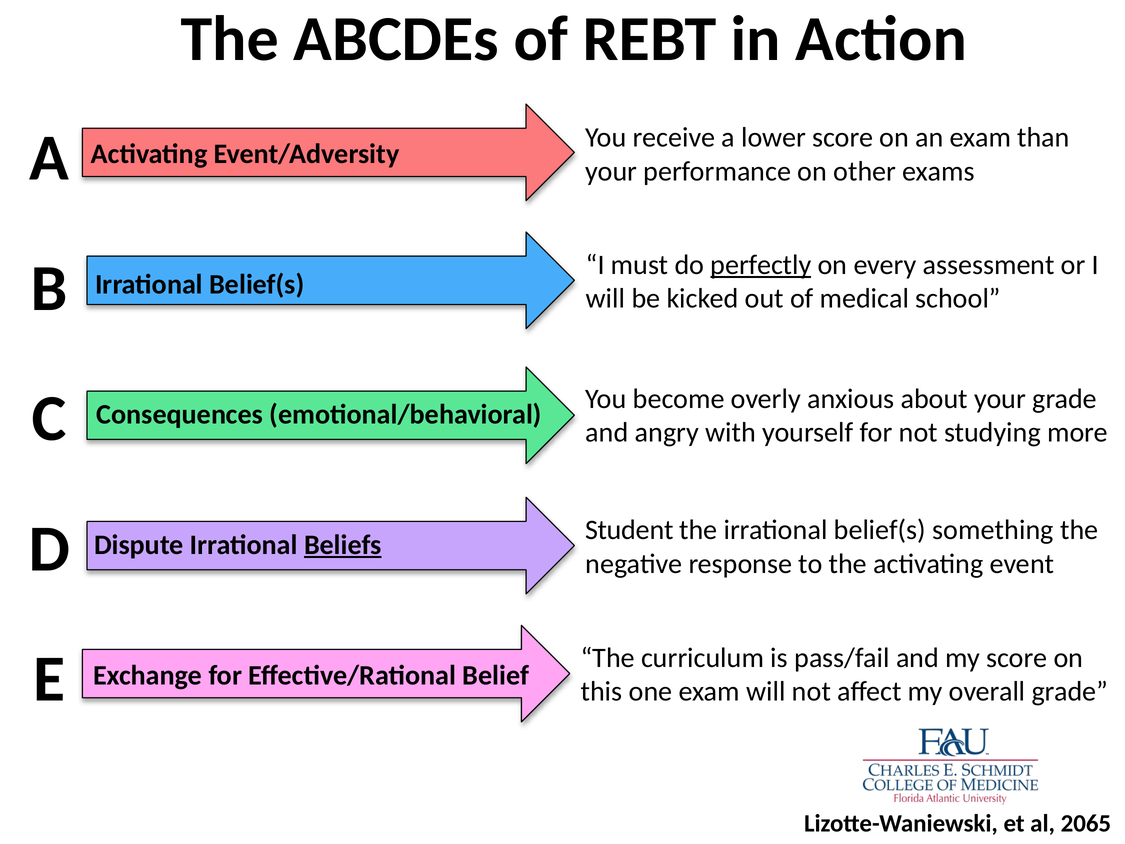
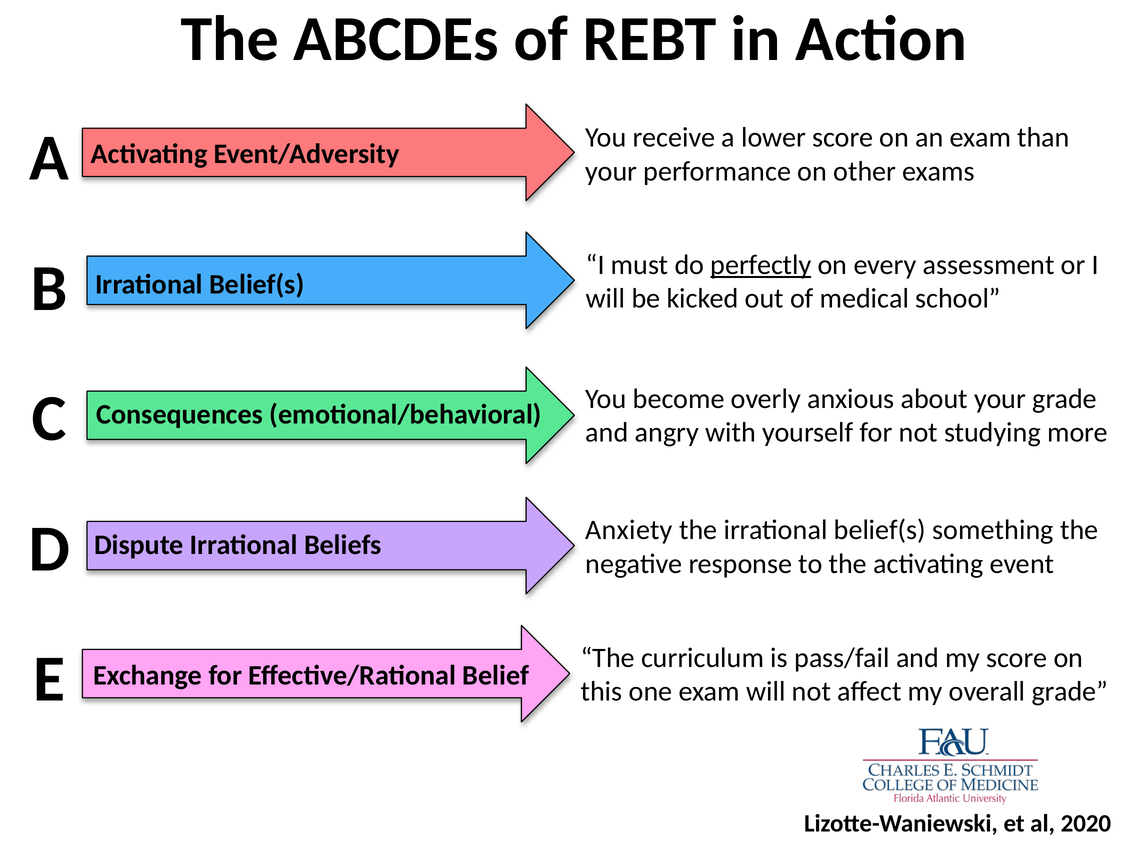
Student: Student -> Anxiety (629, 530)
Beliefs underline: present -> none (343, 545)
2065: 2065 -> 2020 (1086, 823)
